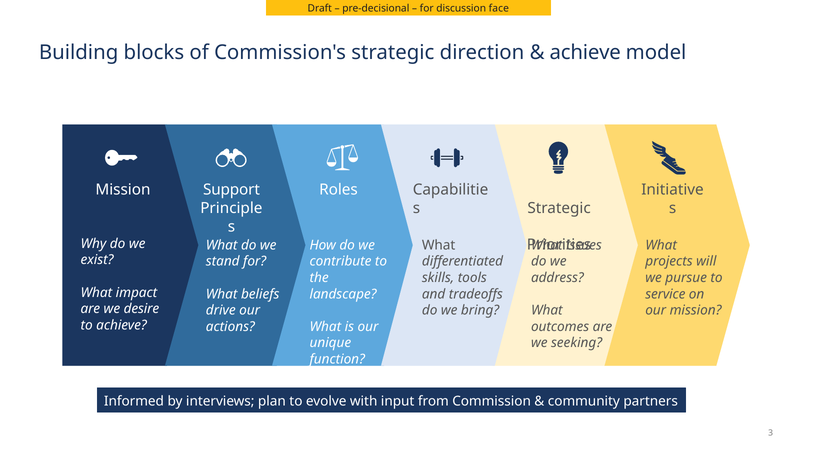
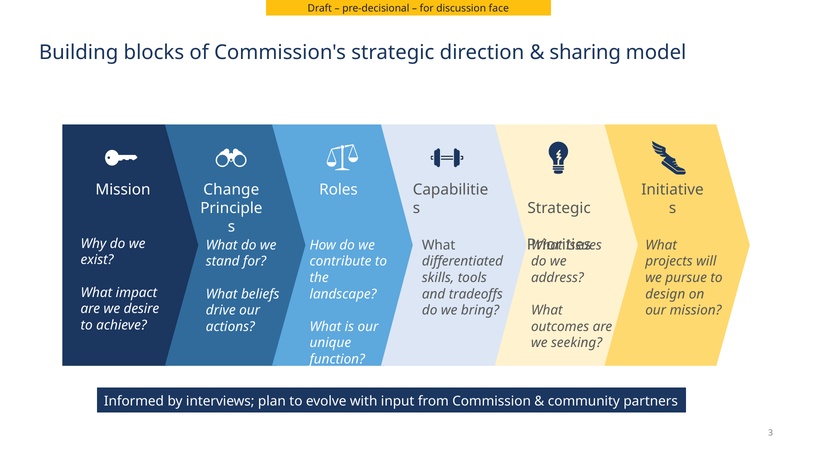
achieve: achieve -> sharing (585, 53)
Support: Support -> Change (231, 190)
service: service -> design (665, 294)
